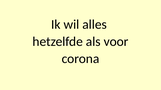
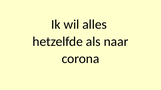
voor: voor -> naar (116, 42)
